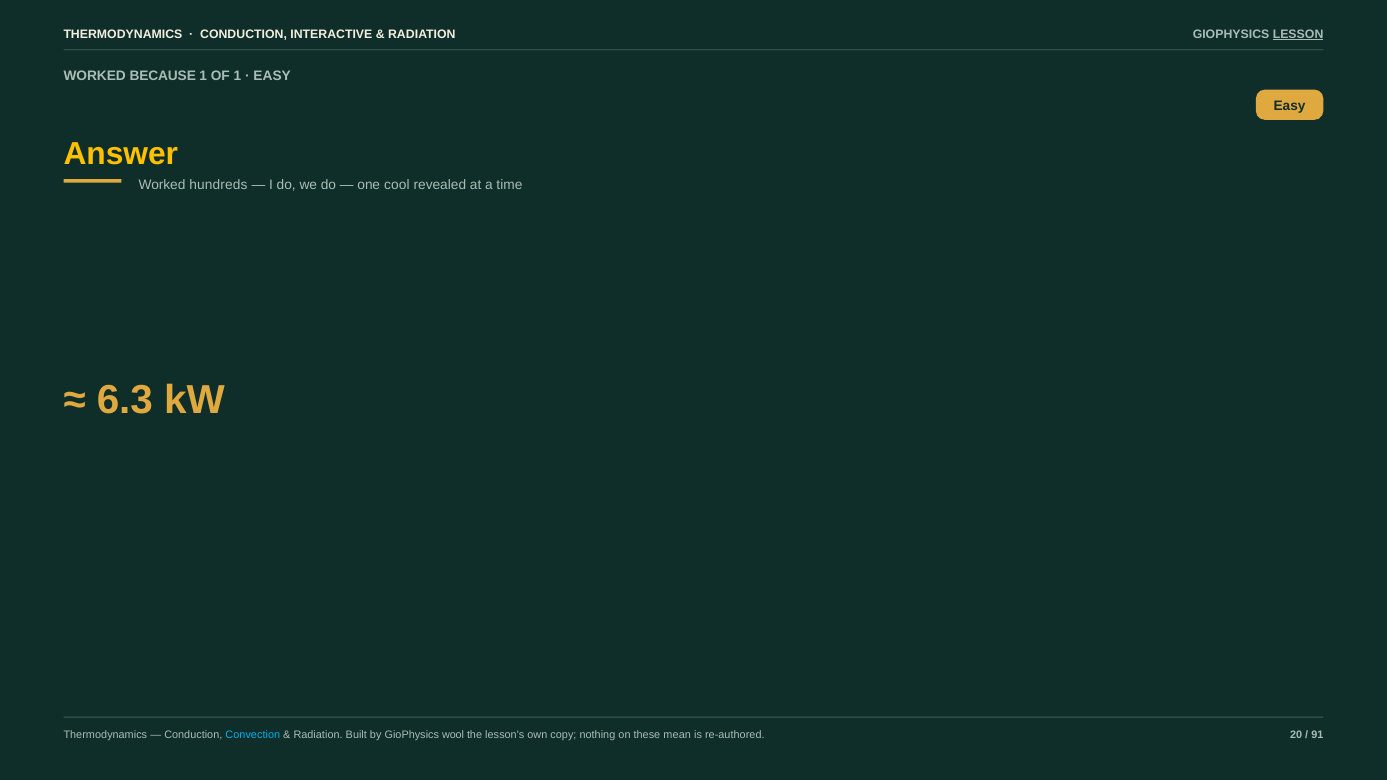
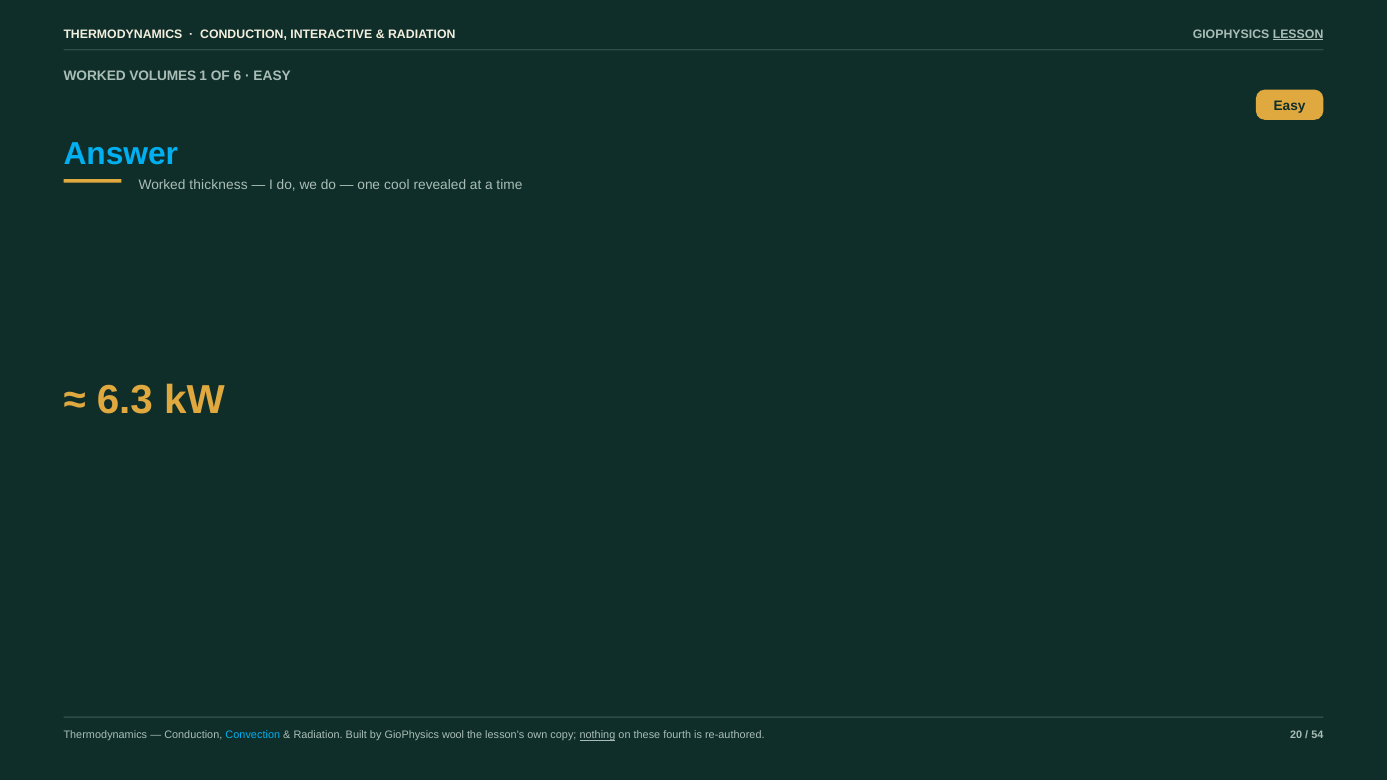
BECAUSE: BECAUSE -> VOLUMES (163, 76)
OF 1: 1 -> 6 (238, 76)
Answer colour: yellow -> light blue (121, 154)
hundreds: hundreds -> thickness (219, 185)
nothing underline: none -> present (597, 735)
mean: mean -> fourth (677, 735)
91: 91 -> 54 (1317, 735)
